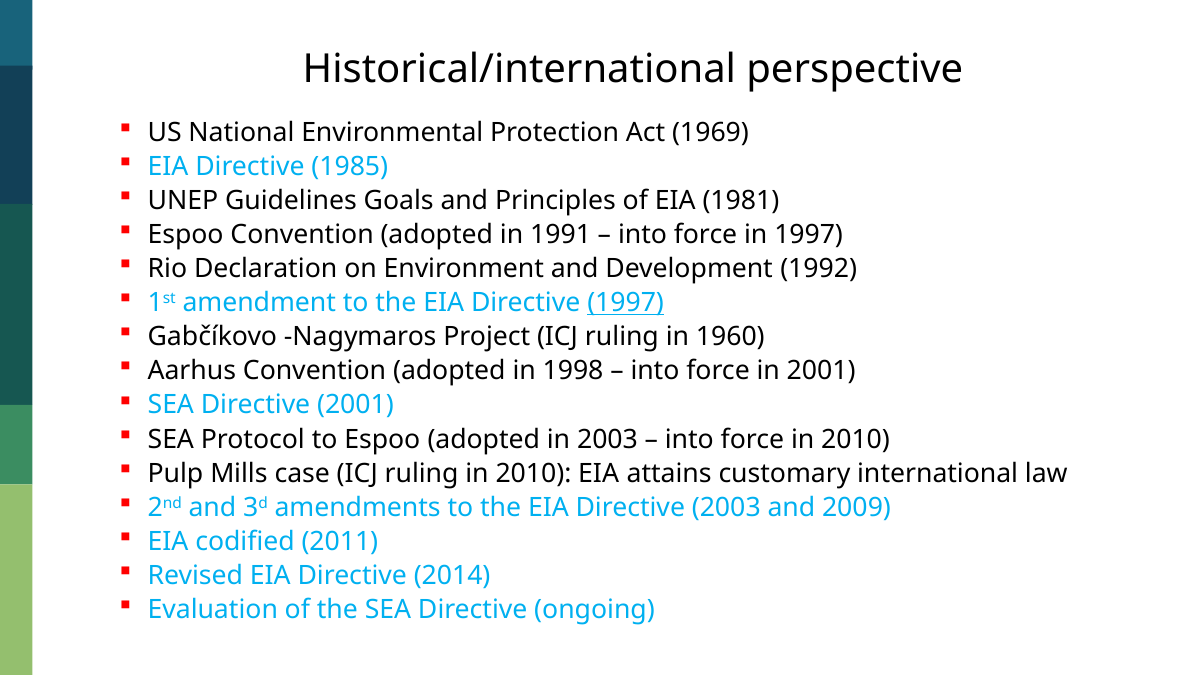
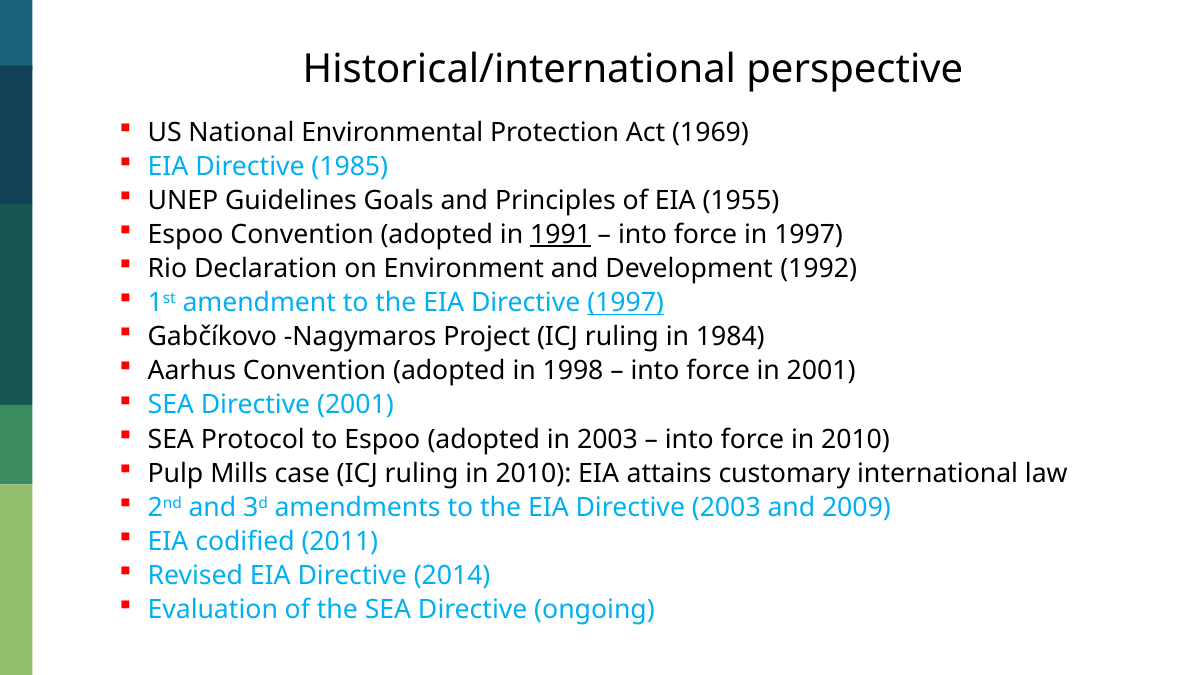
1981: 1981 -> 1955 (741, 201)
1991 underline: none -> present (561, 235)
1960: 1960 -> 1984 (730, 337)
